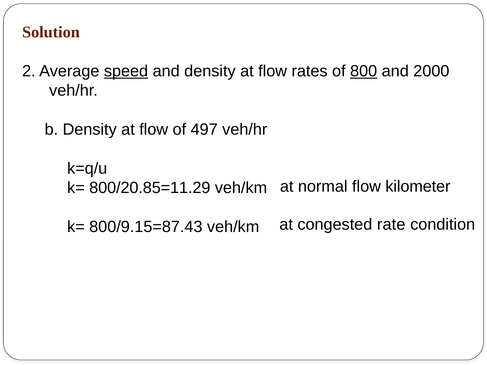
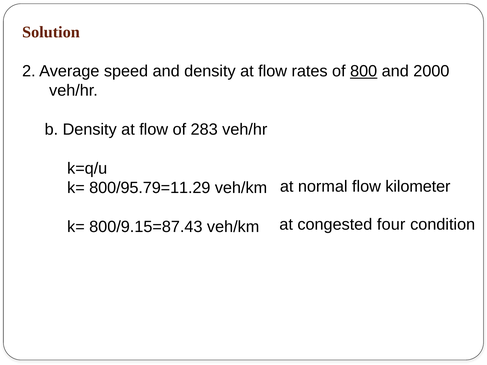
speed underline: present -> none (126, 71)
497: 497 -> 283 (204, 130)
800/20.85=11.29: 800/20.85=11.29 -> 800/95.79=11.29 (150, 188)
rate: rate -> four (391, 224)
